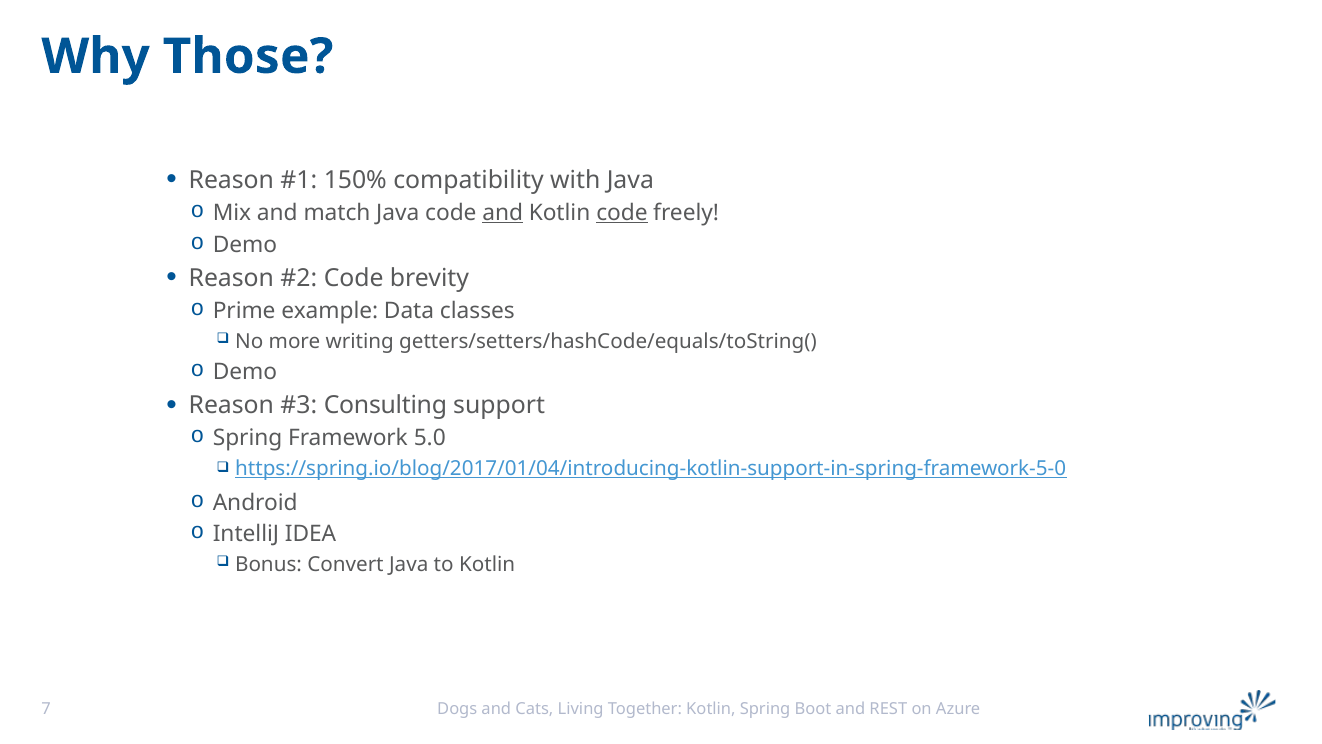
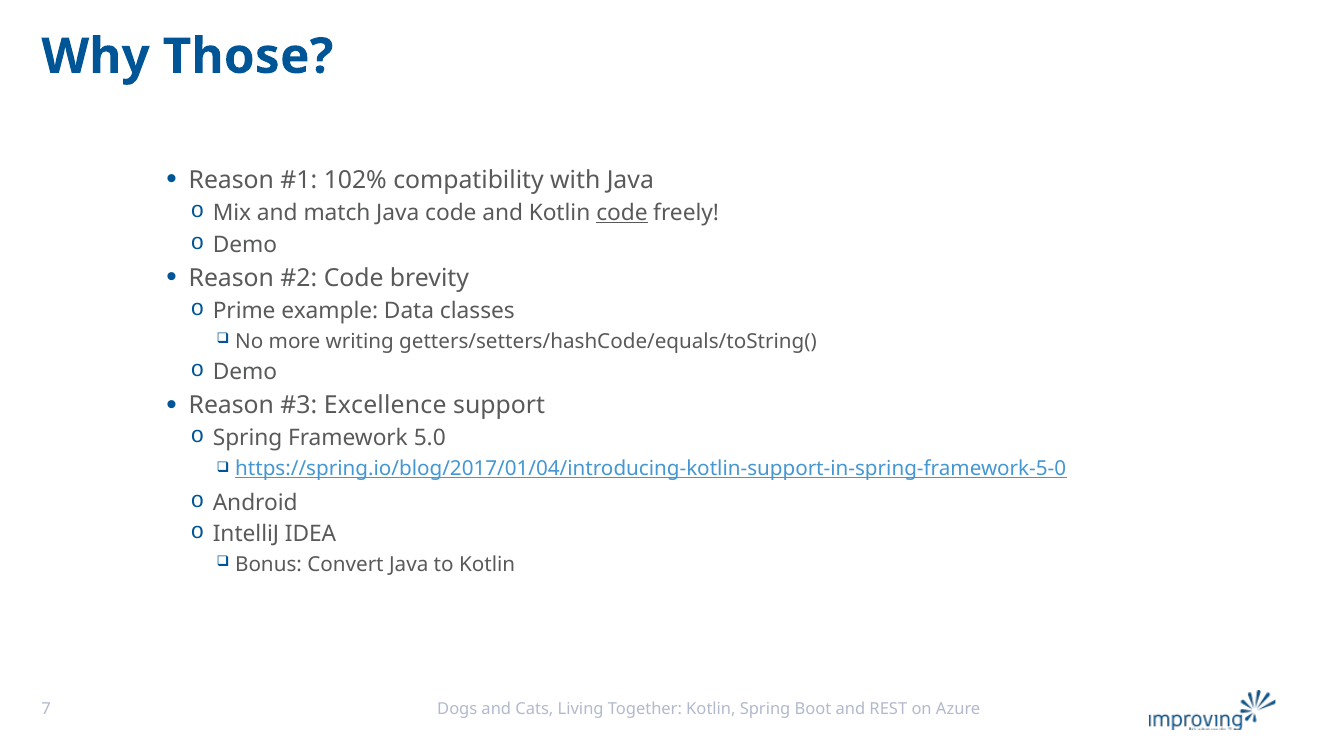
150%: 150% -> 102% (355, 180)
and underline: present -> none (503, 213)
Consulting: Consulting -> Excellence (385, 405)
